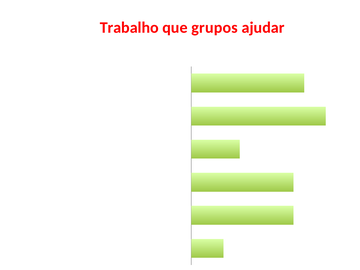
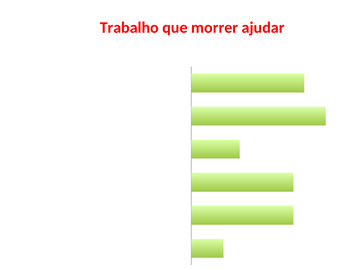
grupos: grupos -> morrer (215, 28)
